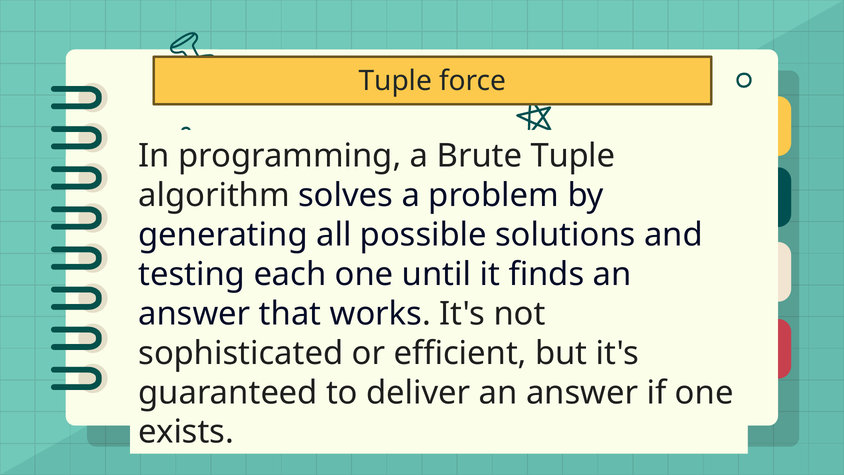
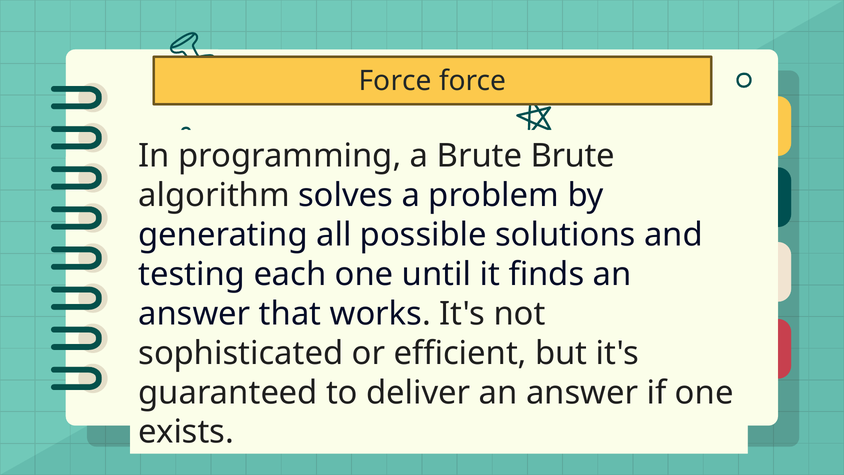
Tuple: Tuple -> Force (395, 81)
Brute Tuple: Tuple -> Brute (573, 156)
